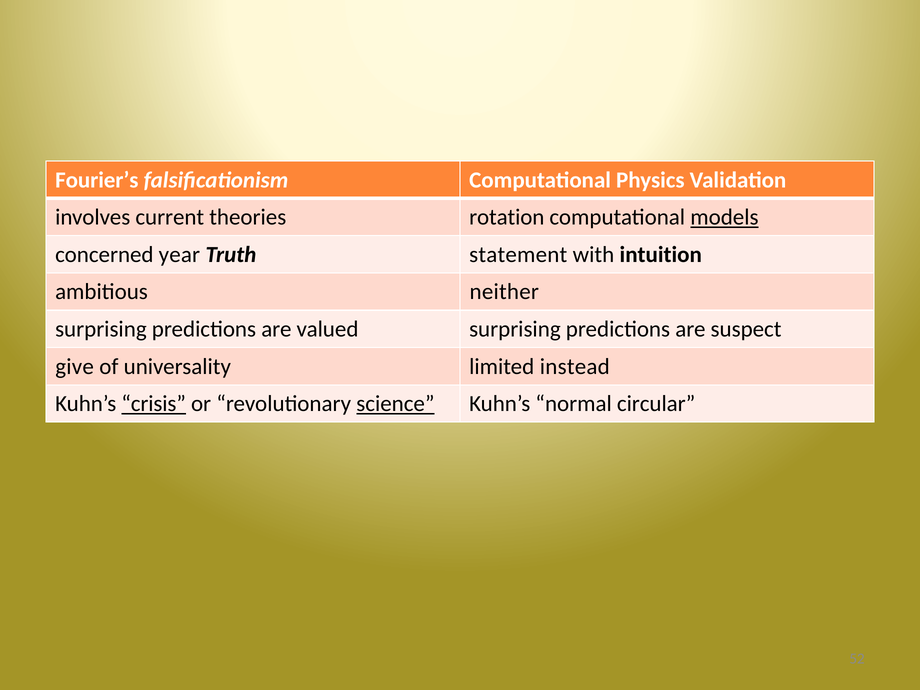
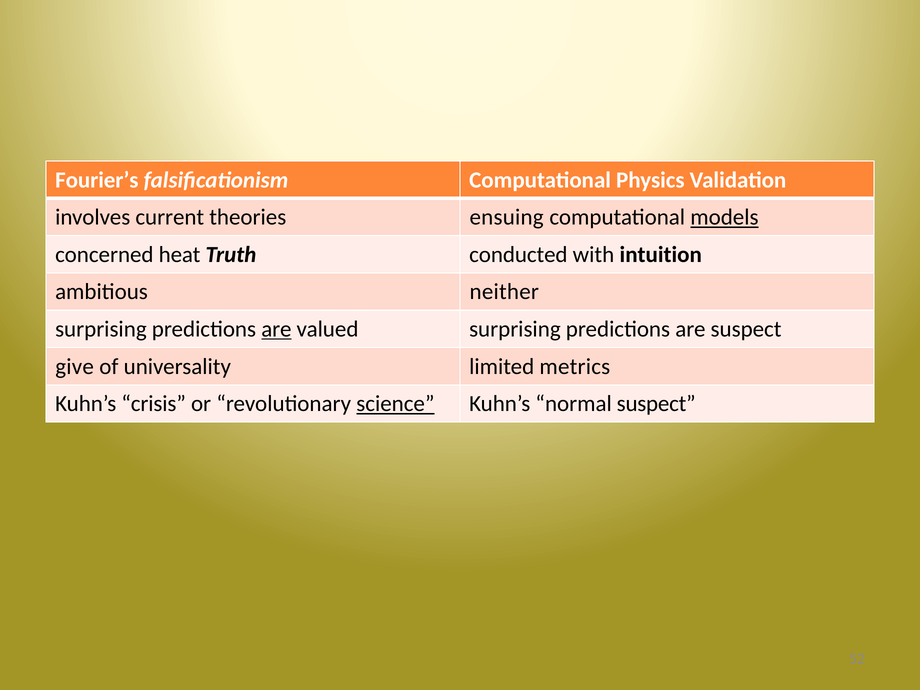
rotation: rotation -> ensuing (507, 217)
year: year -> heat (180, 255)
statement: statement -> conducted (518, 255)
are underline: none -> present (276, 329)
instead: instead -> metrics (575, 366)
crisis underline: present -> none (154, 404)
normal circular: circular -> suspect (656, 404)
